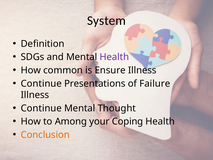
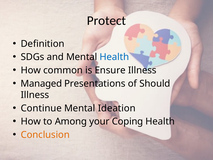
System: System -> Protect (106, 21)
Health colour: purple -> blue (114, 57)
Continue: Continue -> Managed (41, 83)
Failure: Failure -> Should (155, 83)
Thought: Thought -> Ideation (117, 108)
